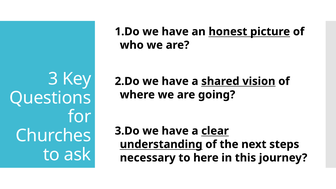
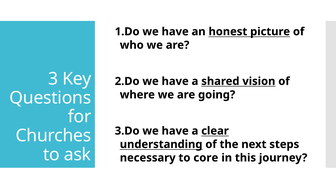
here: here -> core (206, 158)
